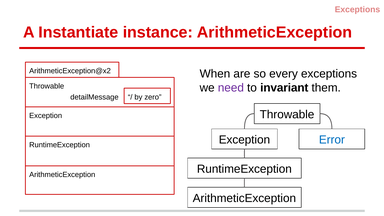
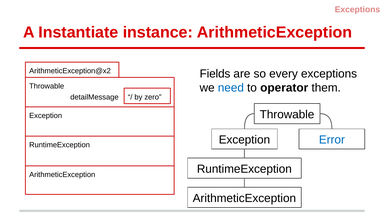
When: When -> Fields (215, 74)
need colour: purple -> blue (231, 88)
invariant: invariant -> operator (284, 88)
